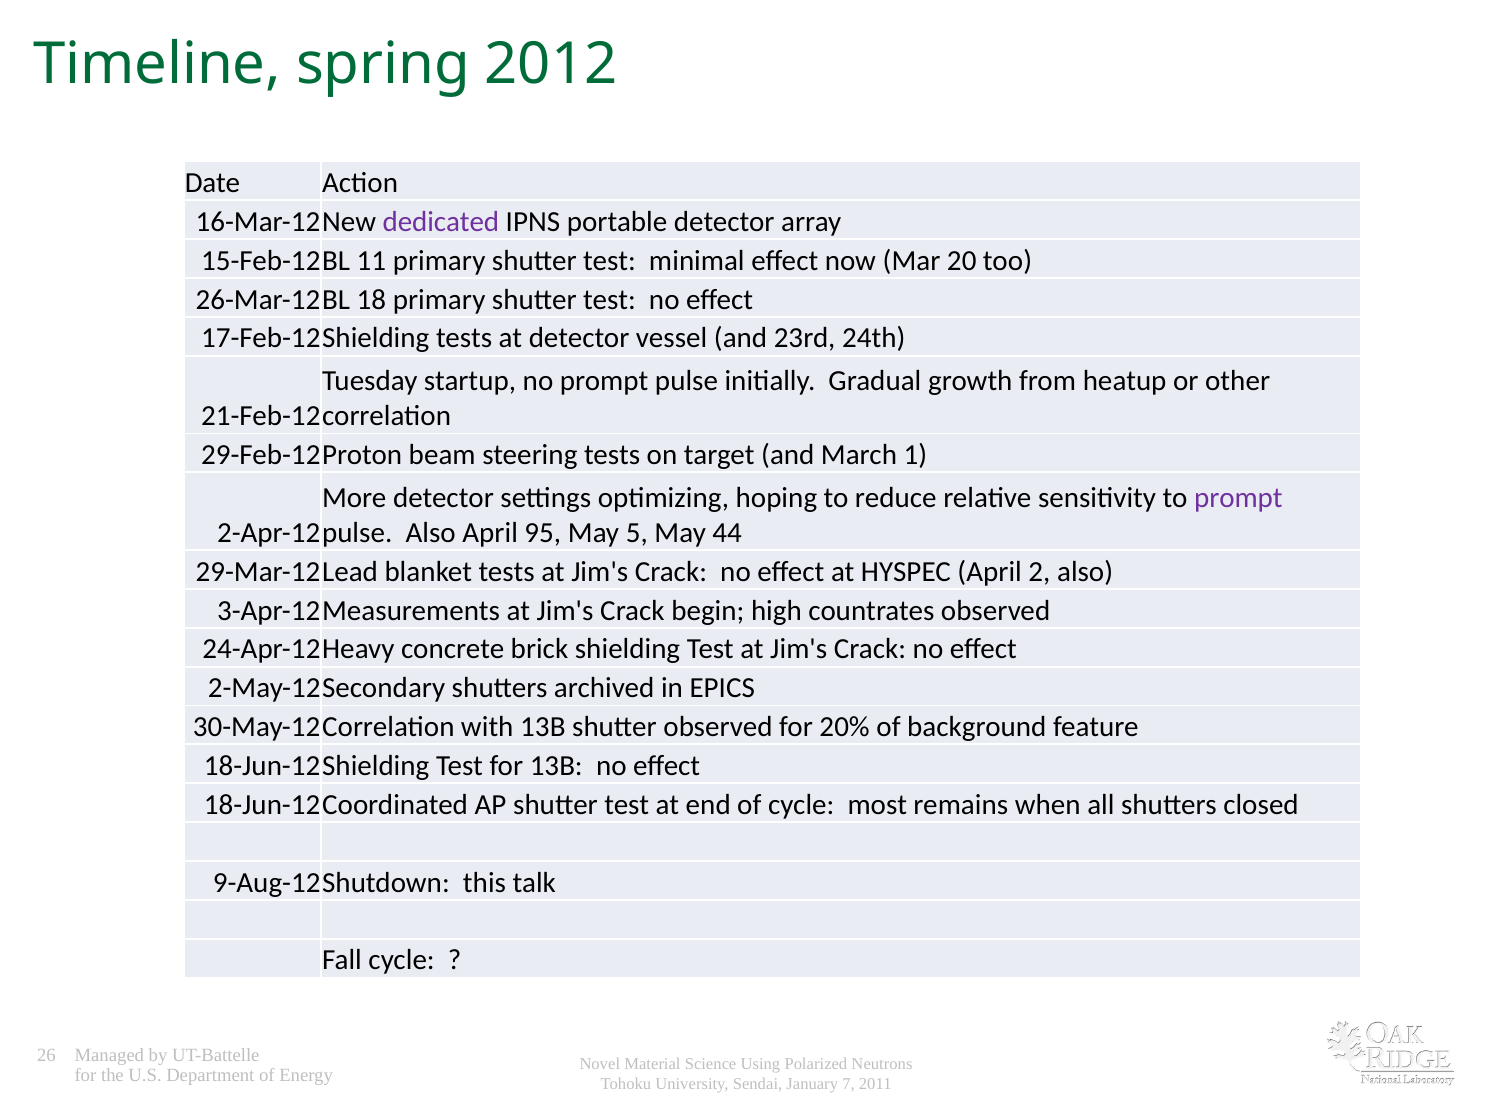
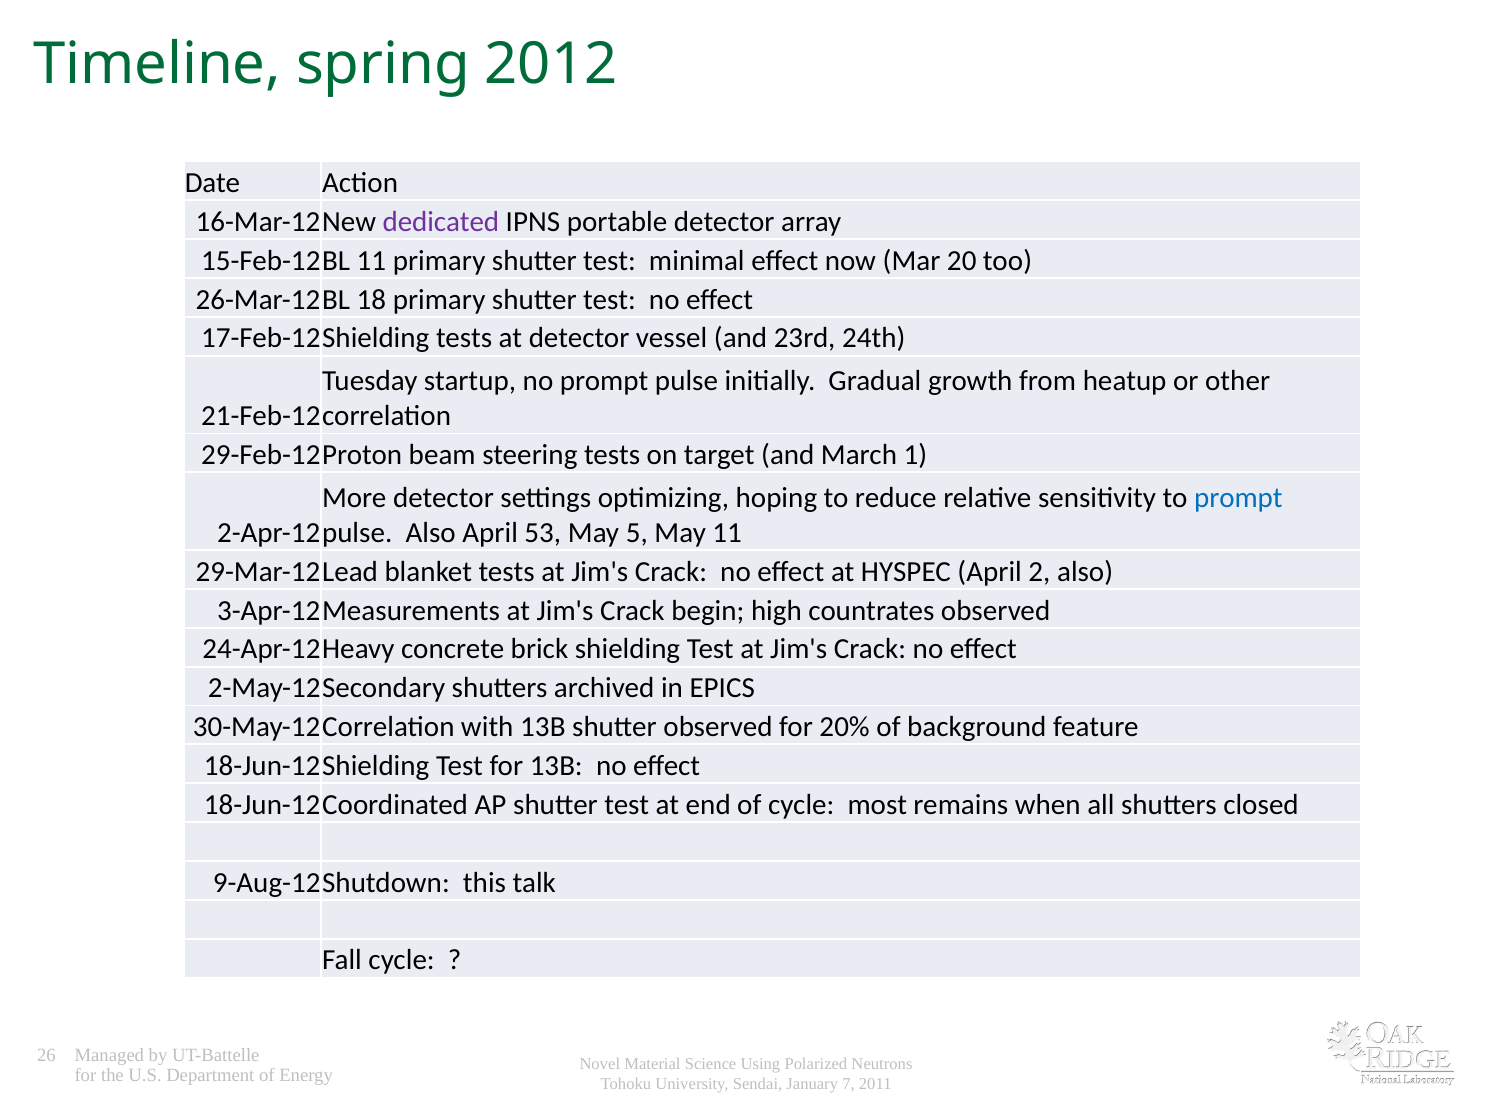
prompt colour: purple -> blue (1238, 497)
95: 95 -> 53 (543, 533)
May 44: 44 -> 11 (727, 533)
